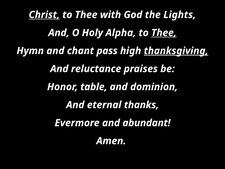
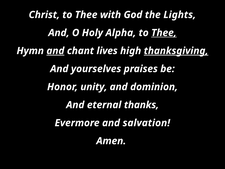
Christ underline: present -> none (44, 15)
and underline: none -> present (55, 51)
pass: pass -> lives (107, 51)
reluctance: reluctance -> yourselves (96, 69)
table: table -> unity (94, 87)
abundant: abundant -> salvation (146, 123)
